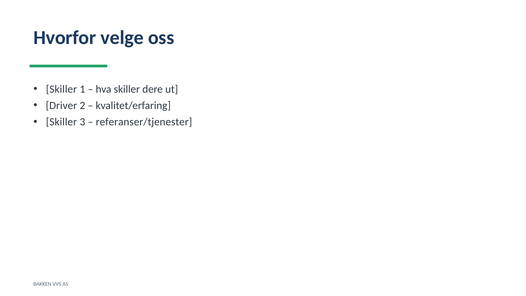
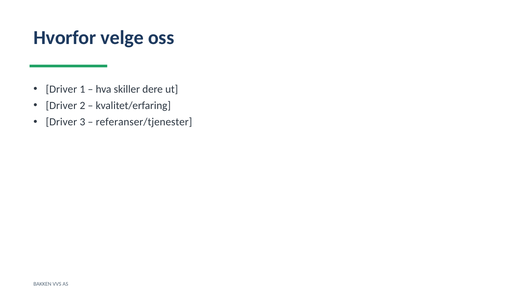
Skiller: Skiller -> Driver (61, 89)
Skiller: Skiller -> Driver (61, 122)
